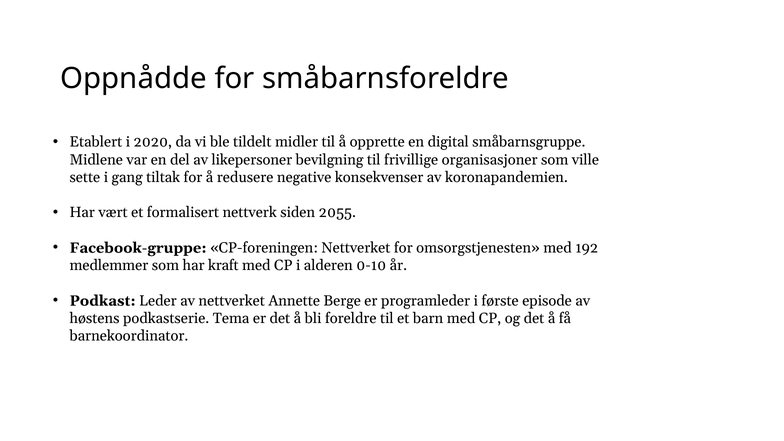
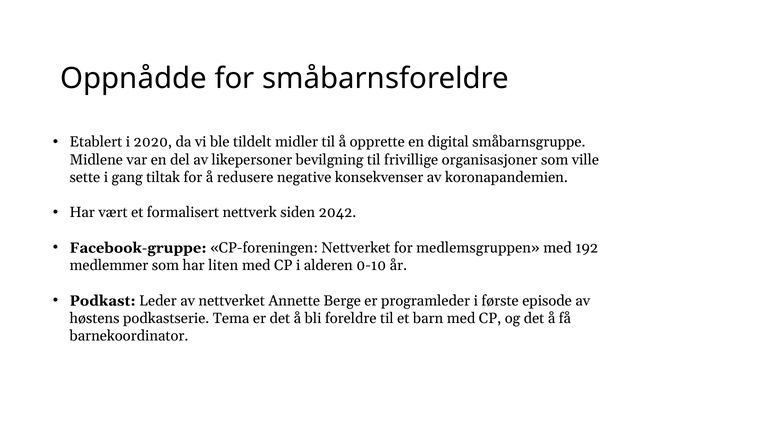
2055: 2055 -> 2042 (337, 213)
omsorgstjenesten: omsorgstjenesten -> medlemsgruppen (478, 248)
kraft: kraft -> liten (223, 266)
